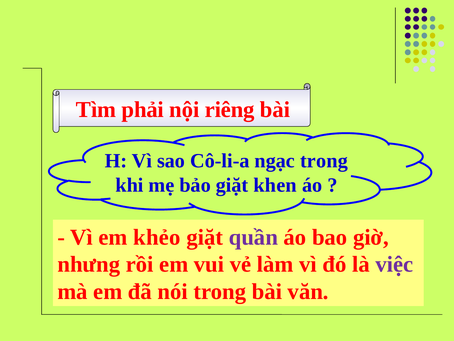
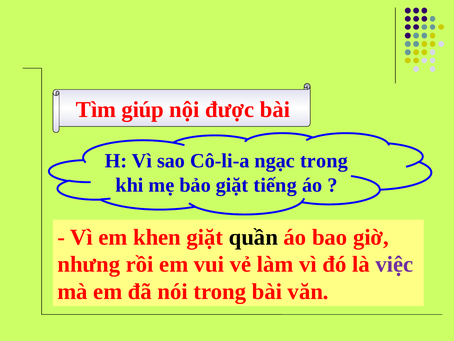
phải: phải -> giúp (143, 109)
riêng: riêng -> được (230, 109)
khen: khen -> tiếng (275, 185)
khẻo: khẻo -> khen (157, 237)
quần colour: purple -> black (253, 237)
